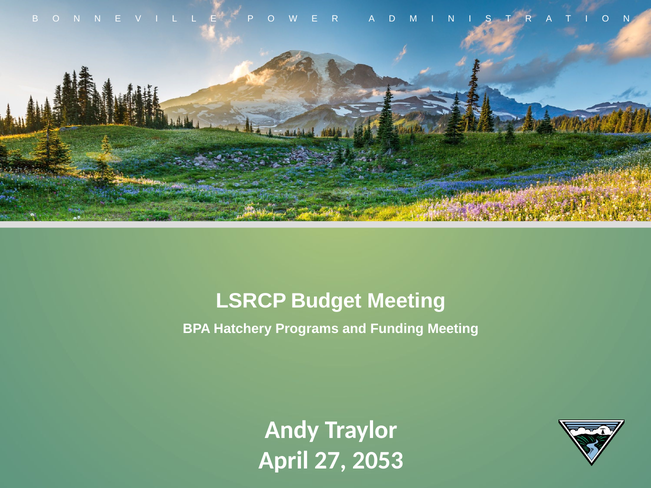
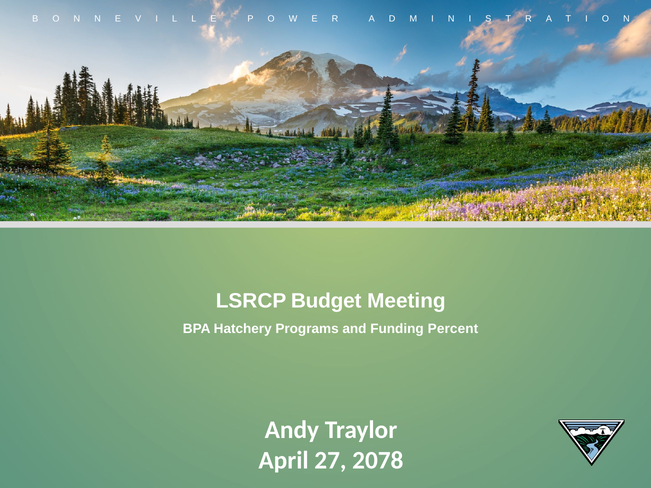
Funding Meeting: Meeting -> Percent (453, 329)
2053: 2053 -> 2078 (378, 461)
